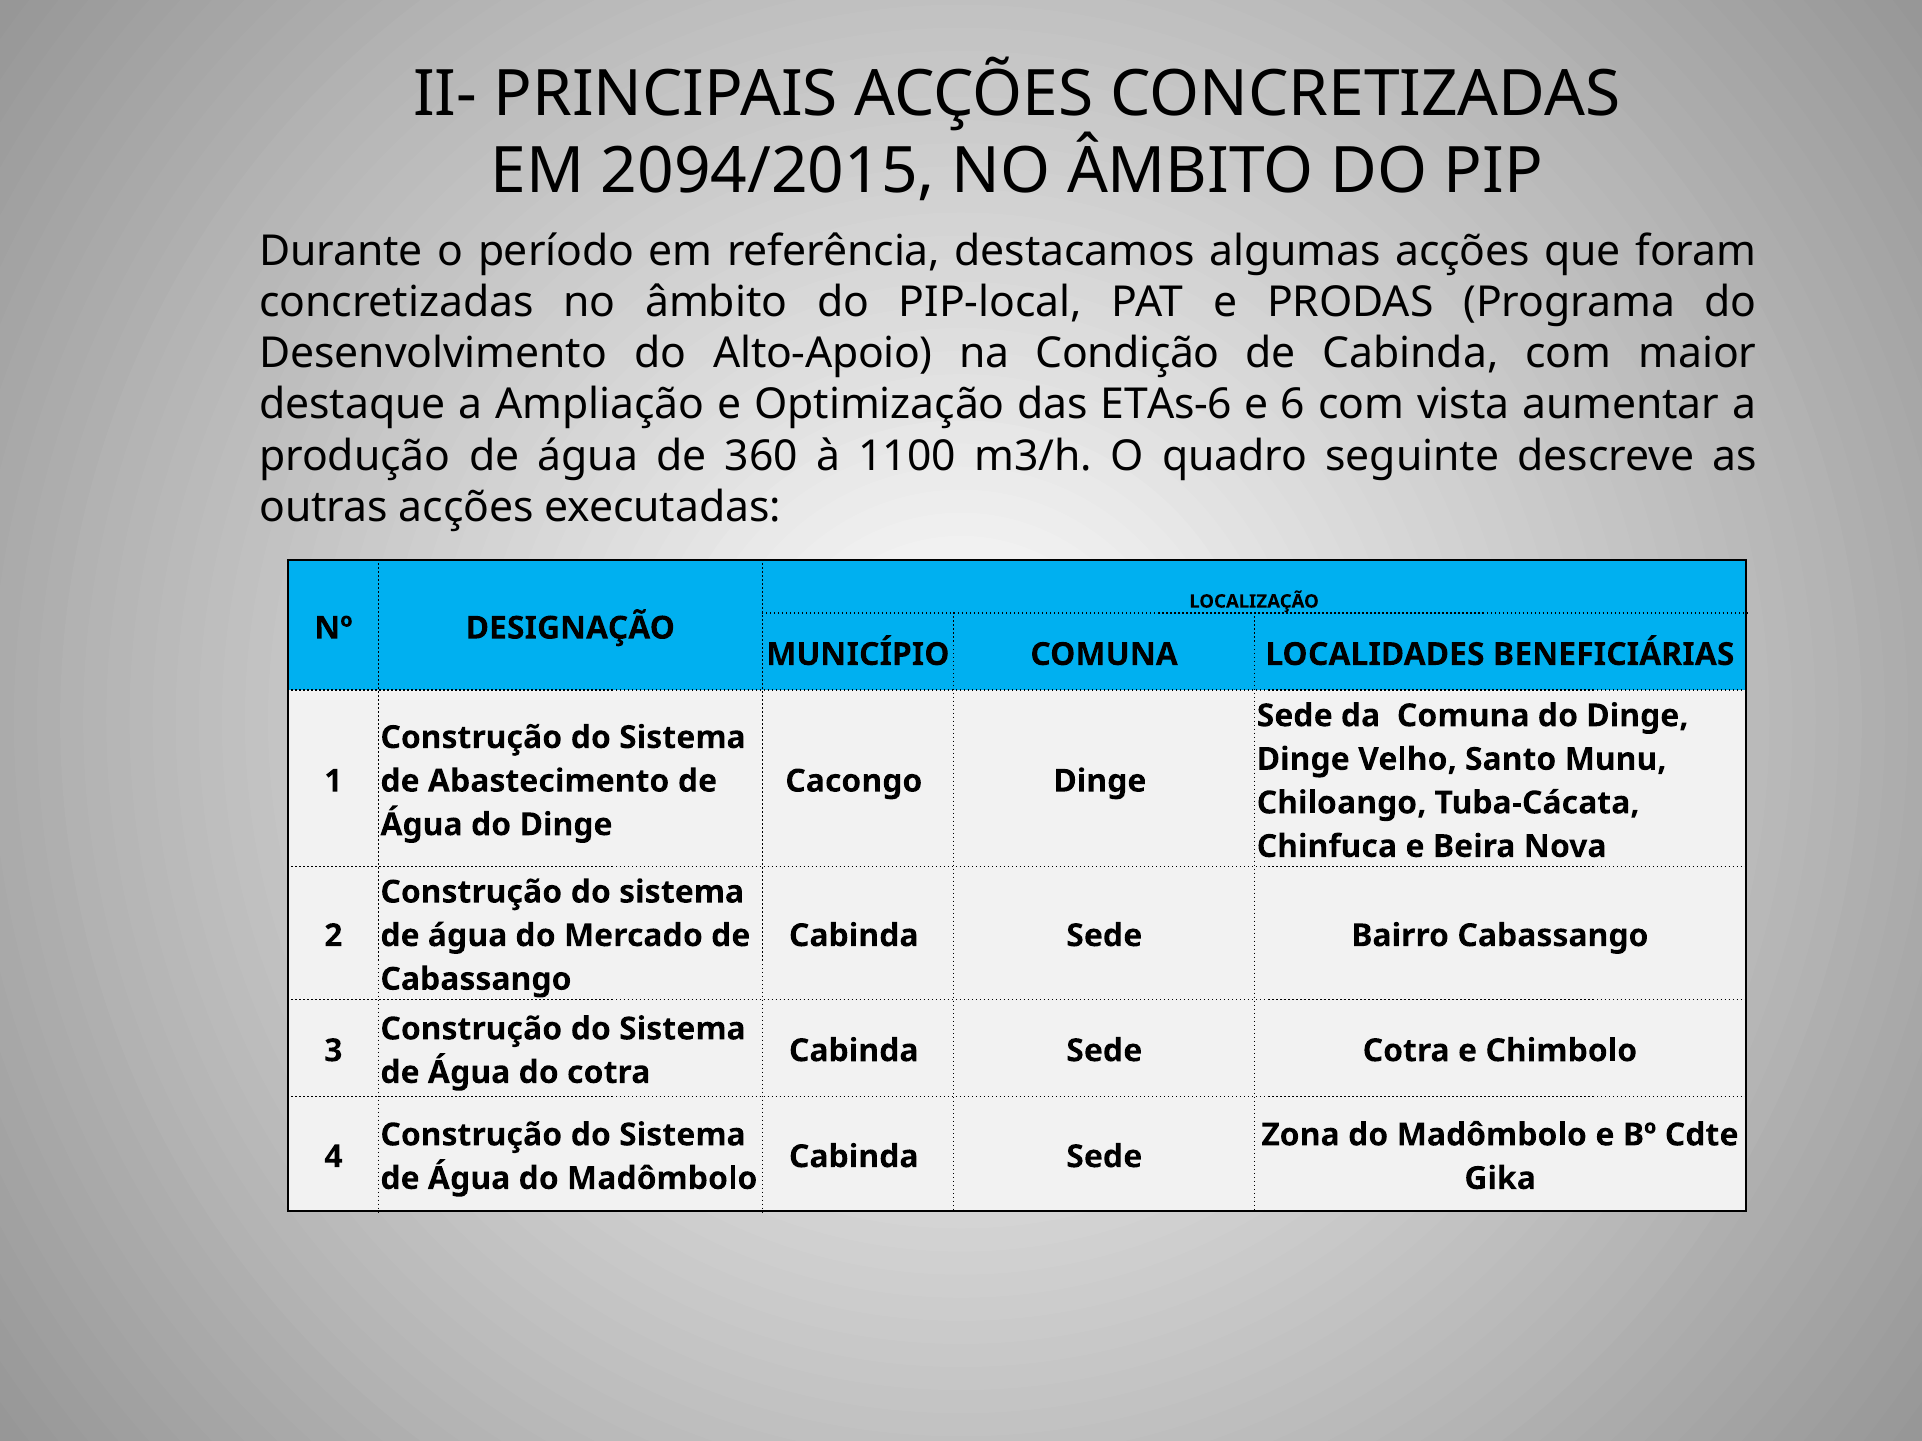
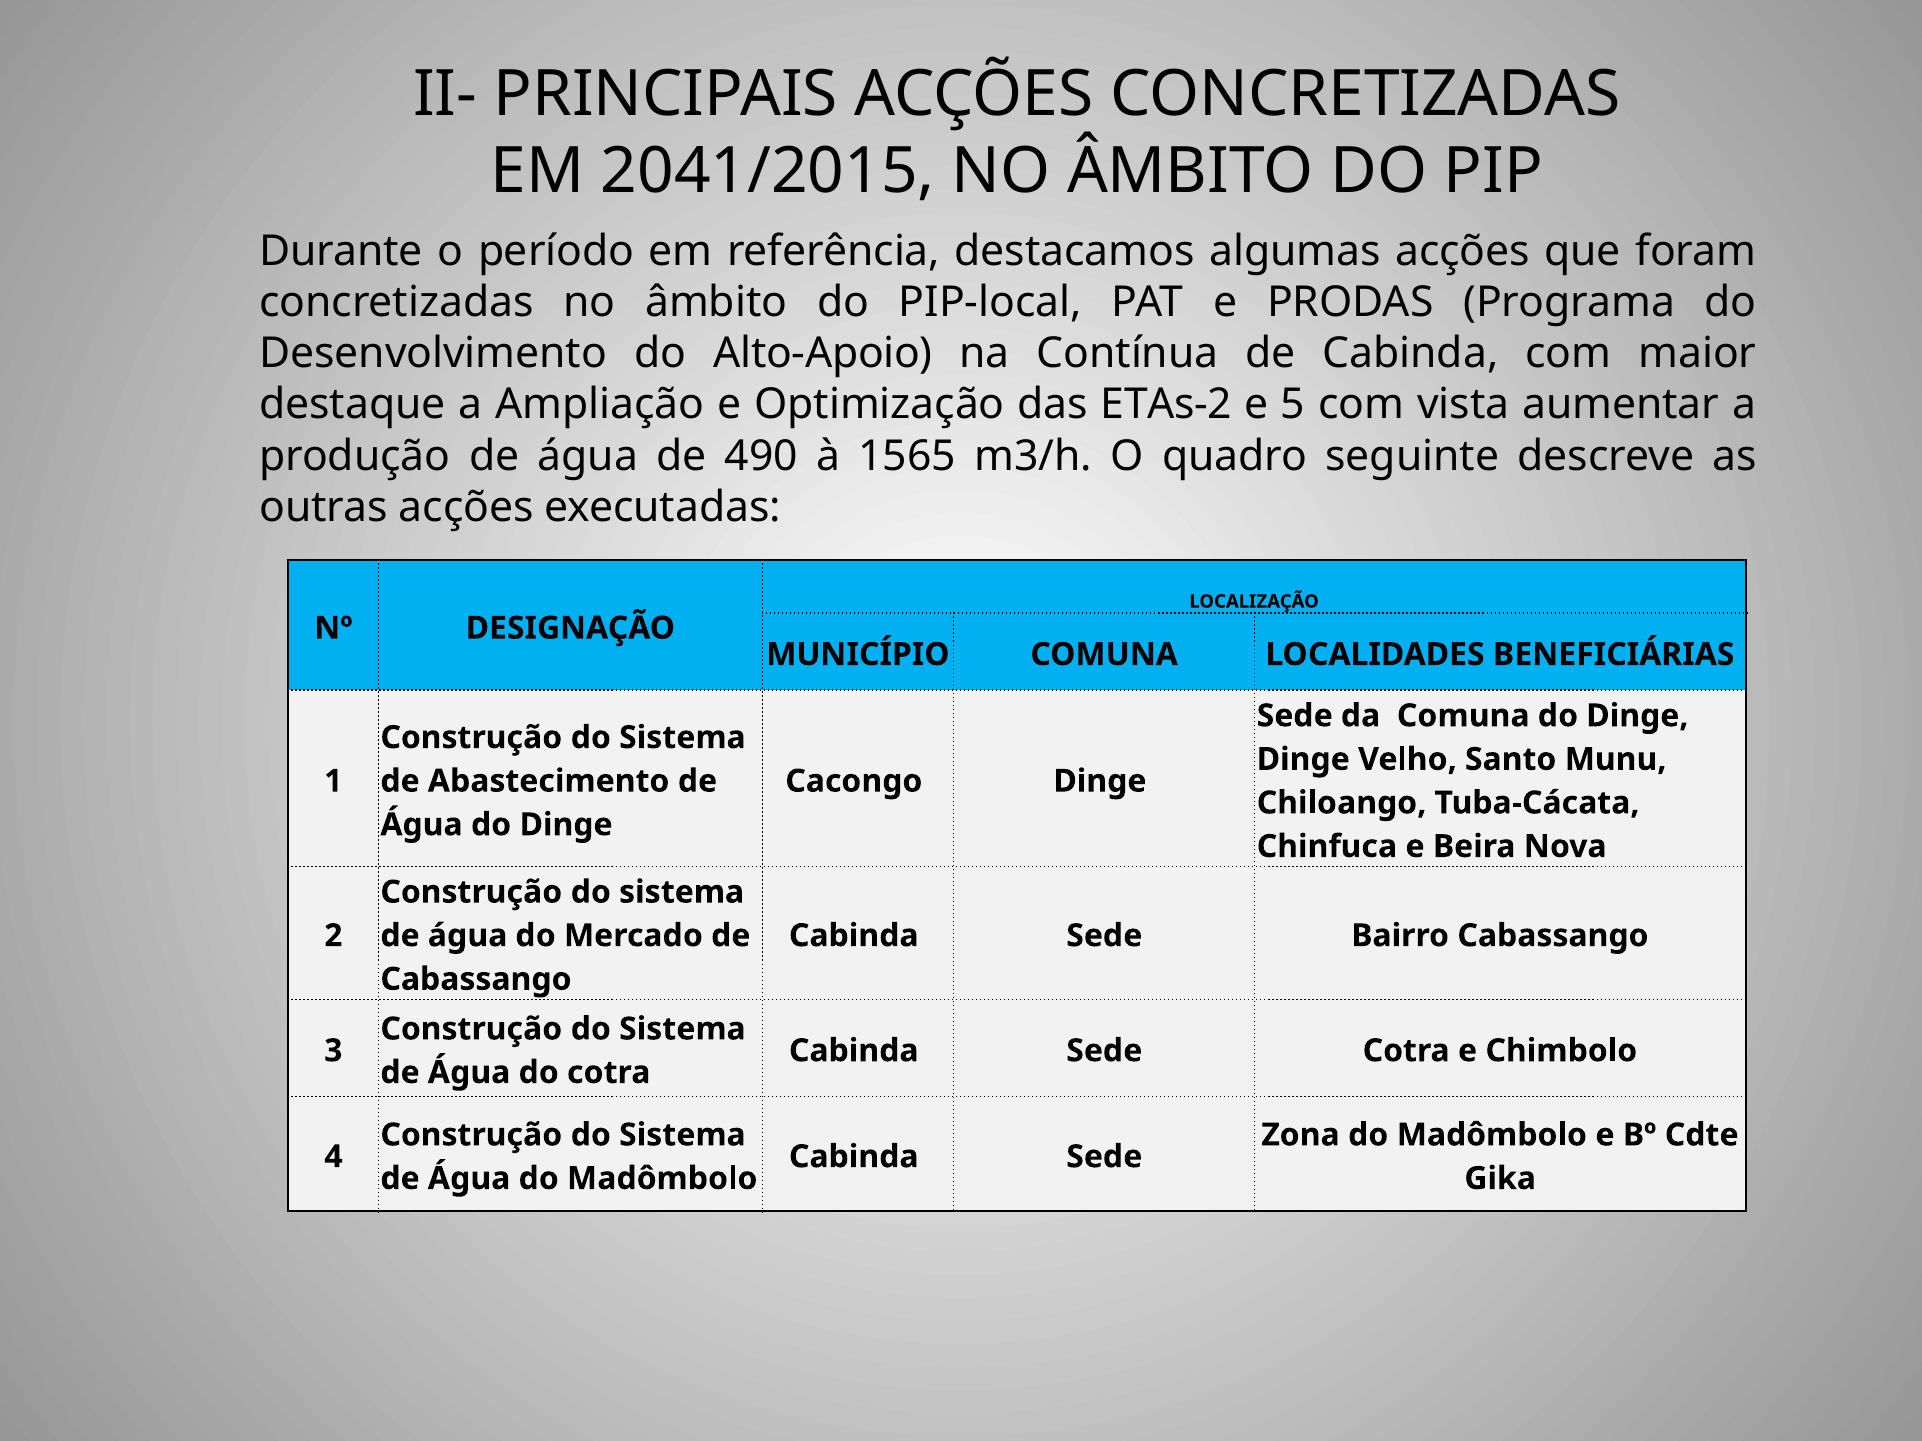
2094/2015: 2094/2015 -> 2041/2015 (768, 171)
Condição: Condição -> Contínua (1128, 354)
ETAs-6: ETAs-6 -> ETAs-2 (1166, 405)
6: 6 -> 5 (1293, 405)
360: 360 -> 490 (761, 456)
1100: 1100 -> 1565 (907, 456)
